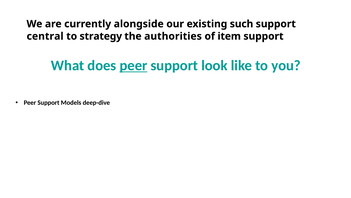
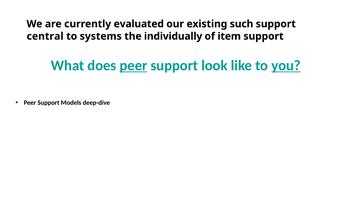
alongside: alongside -> evaluated (139, 24)
strategy: strategy -> systems (101, 36)
authorities: authorities -> individually (173, 36)
you underline: none -> present (286, 65)
